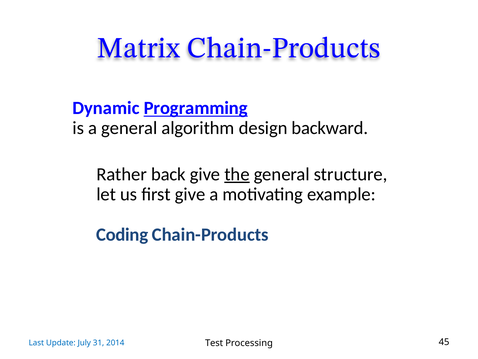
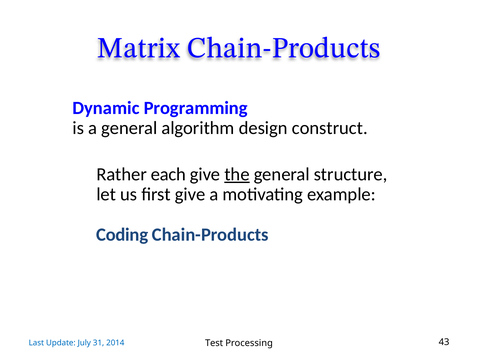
Programming underline: present -> none (196, 108)
backward: backward -> construct (330, 128)
back: back -> each (168, 174)
45: 45 -> 43 (444, 342)
